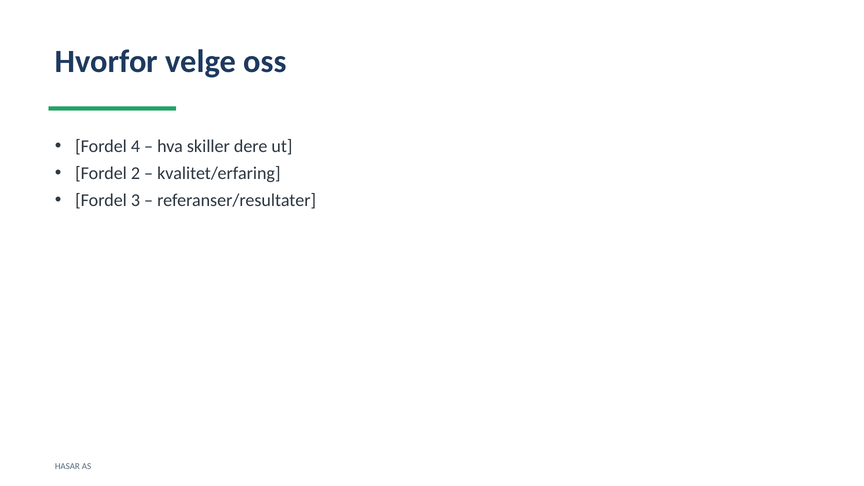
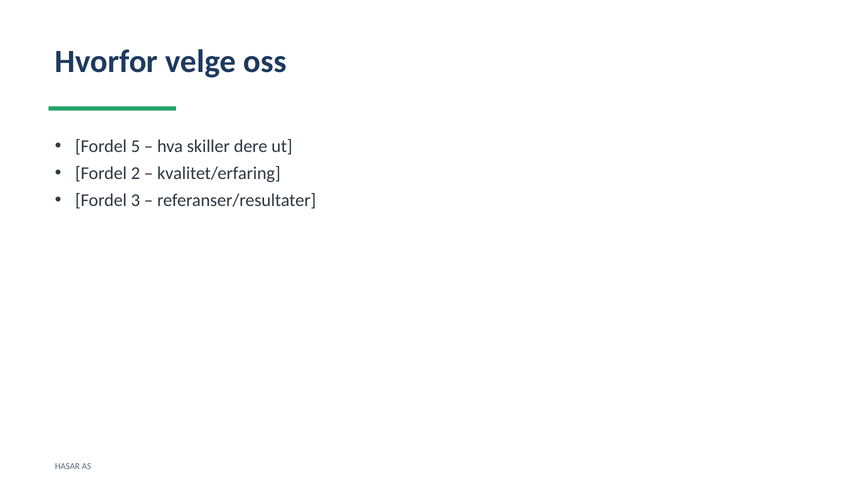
4: 4 -> 5 (135, 146)
